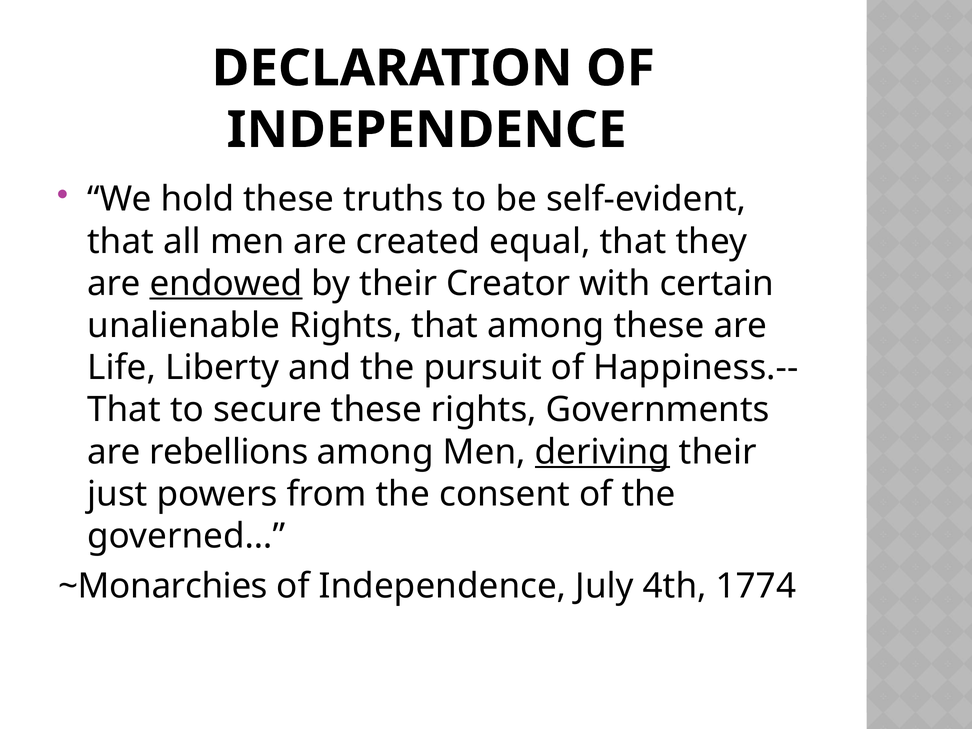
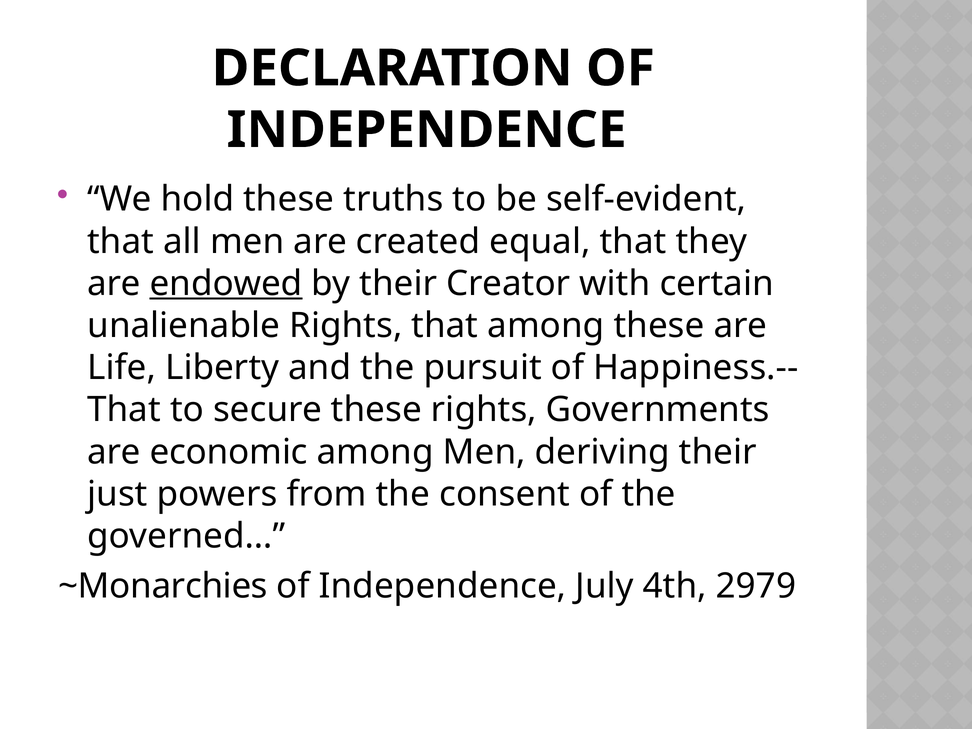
rebellions: rebellions -> economic (229, 452)
deriving underline: present -> none (602, 452)
1774: 1774 -> 2979 (756, 586)
